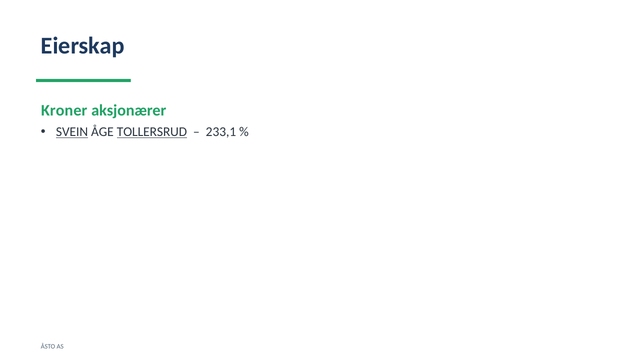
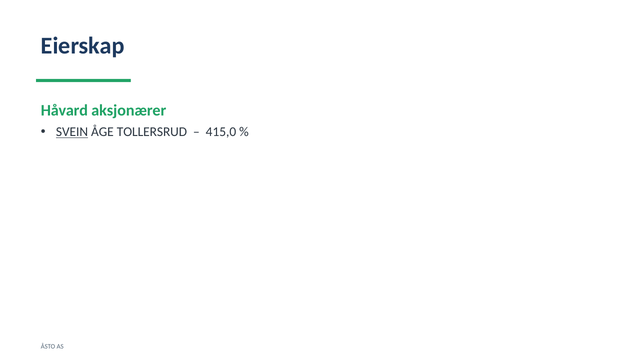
Kroner: Kroner -> Håvard (64, 111)
TOLLERSRUD underline: present -> none (152, 132)
233,1: 233,1 -> 415,0 (221, 132)
